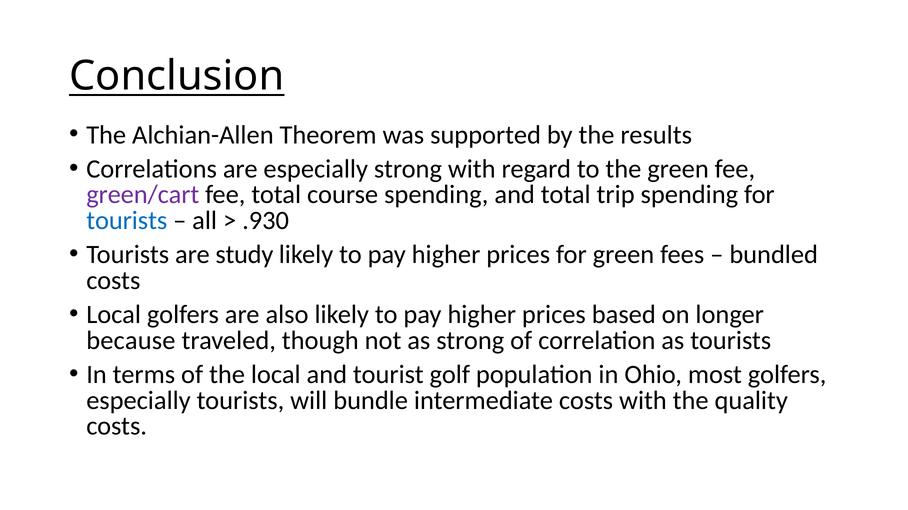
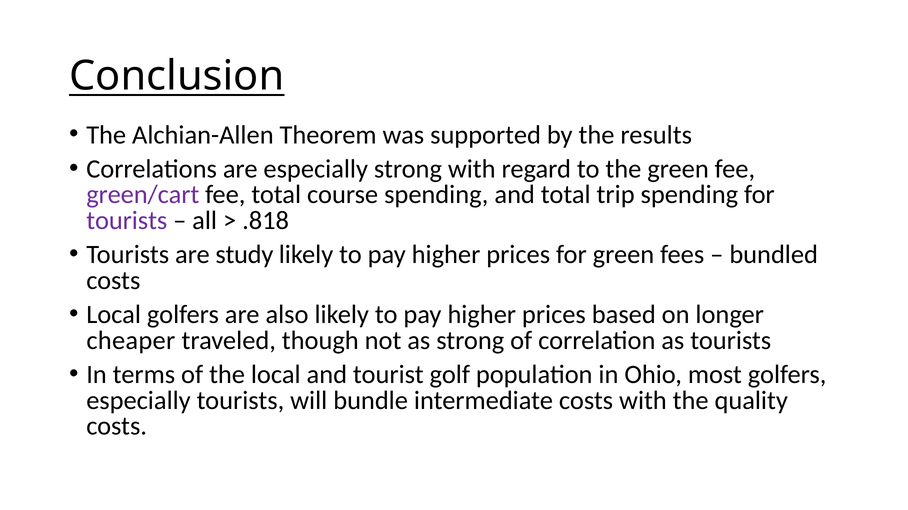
tourists colour: blue -> purple (127, 221)
.930: .930 -> .818 (266, 221)
because: because -> cheaper (131, 341)
